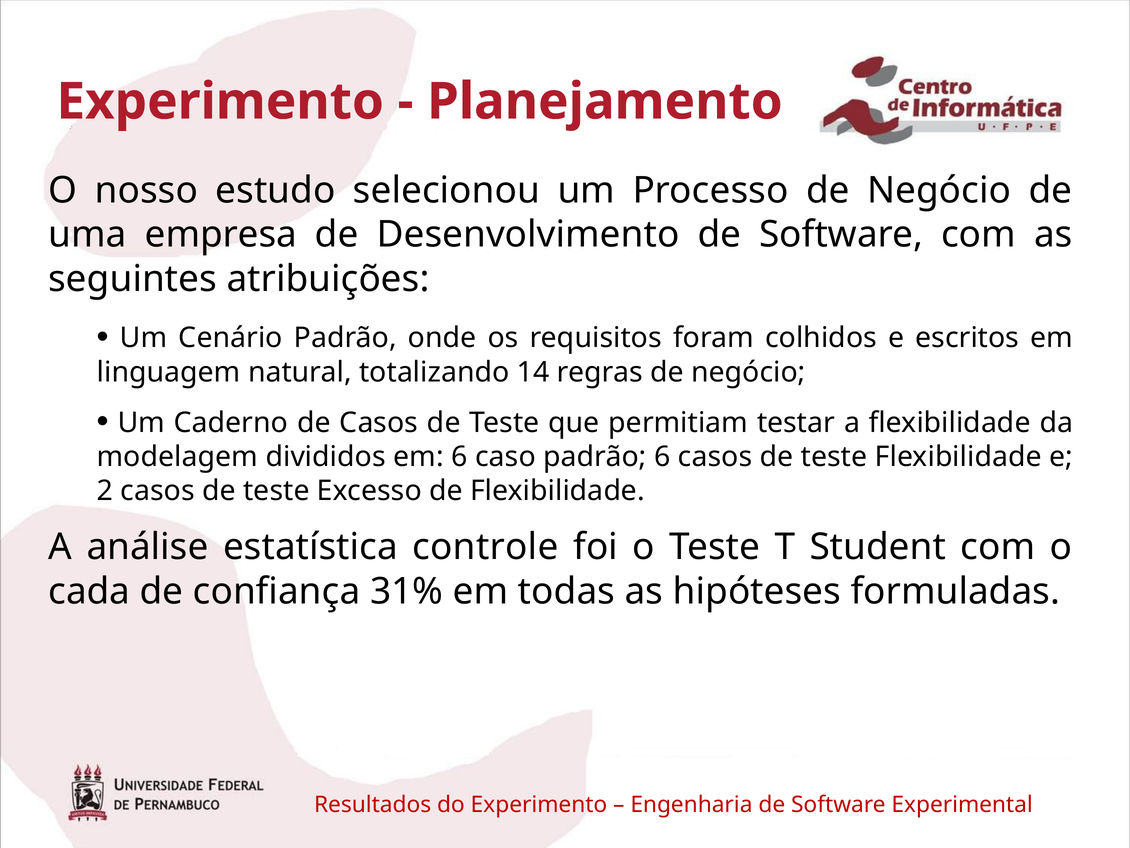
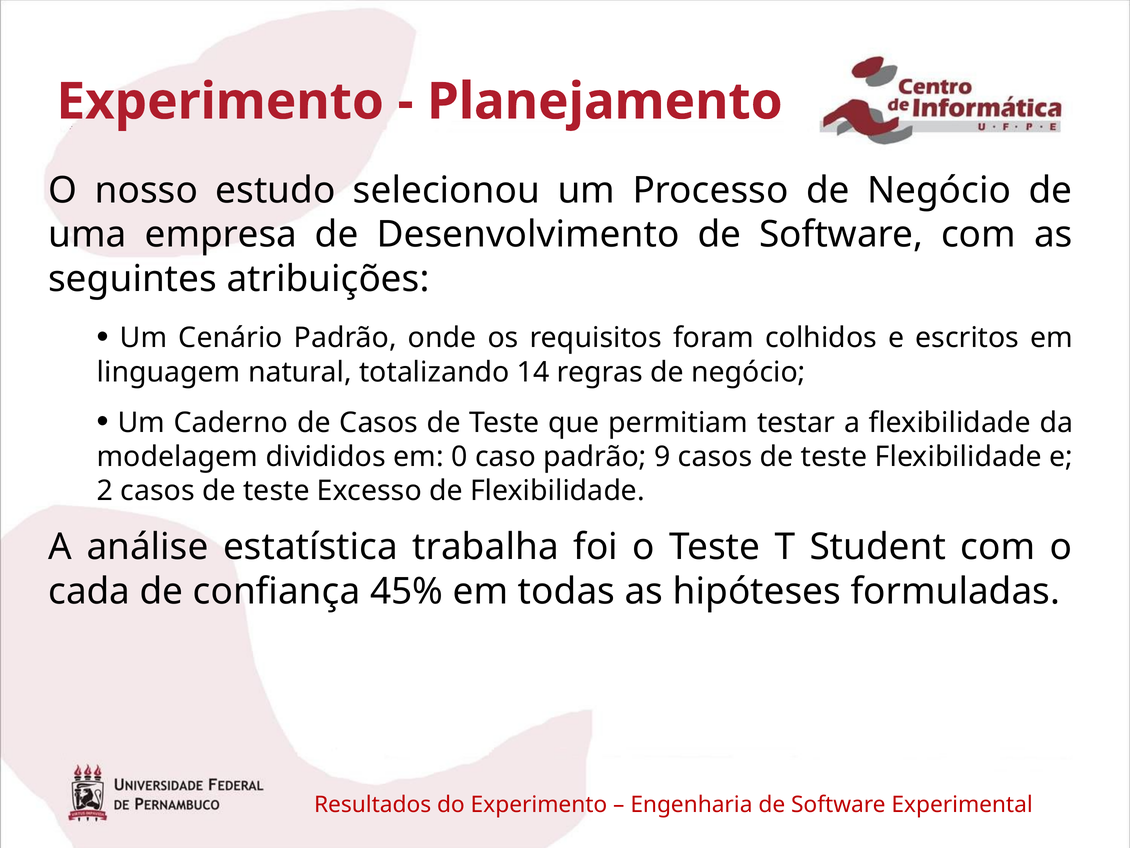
em 6: 6 -> 0 (459, 457)
padrão 6: 6 -> 9 (662, 457)
controle: controle -> trabalha (486, 547)
31%: 31% -> 45% (407, 591)
